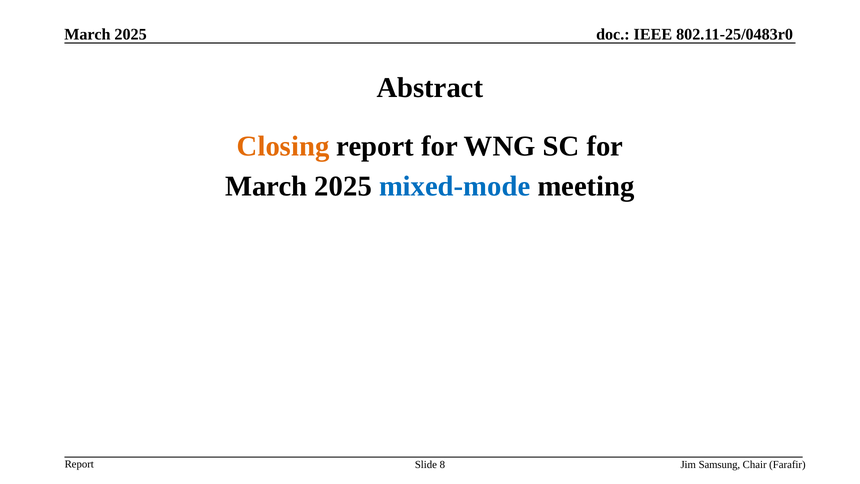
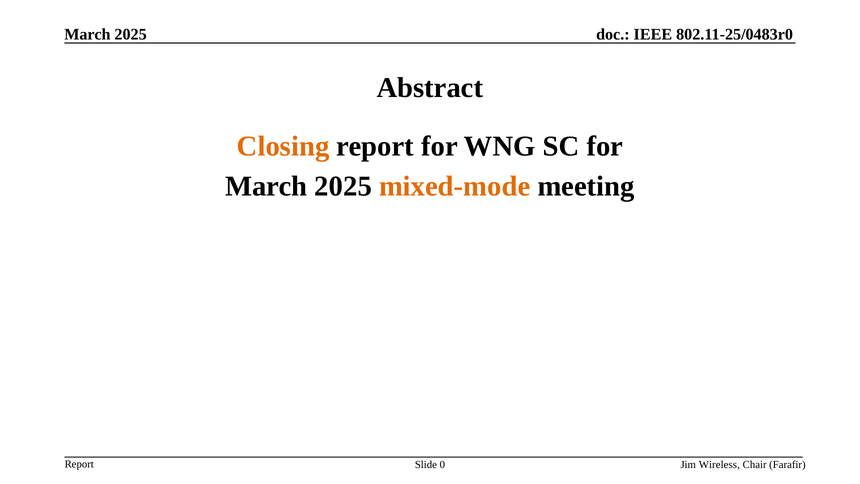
mixed-mode colour: blue -> orange (455, 186)
8: 8 -> 0 (442, 464)
Samsung: Samsung -> Wireless (719, 465)
